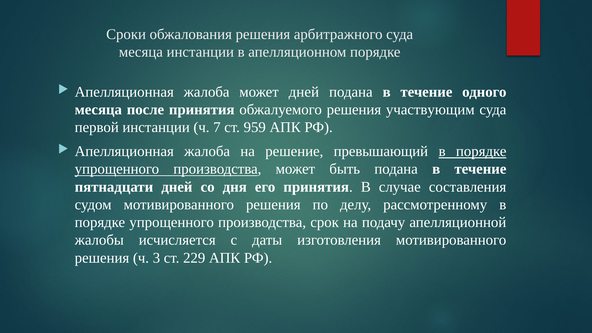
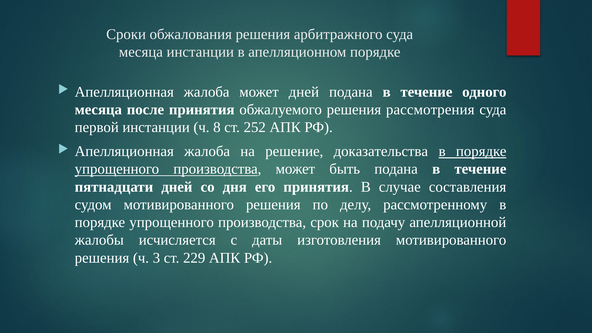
участвующим: участвующим -> рассмотрения (430, 110)
7: 7 -> 8 (217, 127)
959: 959 -> 252 (255, 127)
превышающий: превышающий -> доказательства (381, 151)
